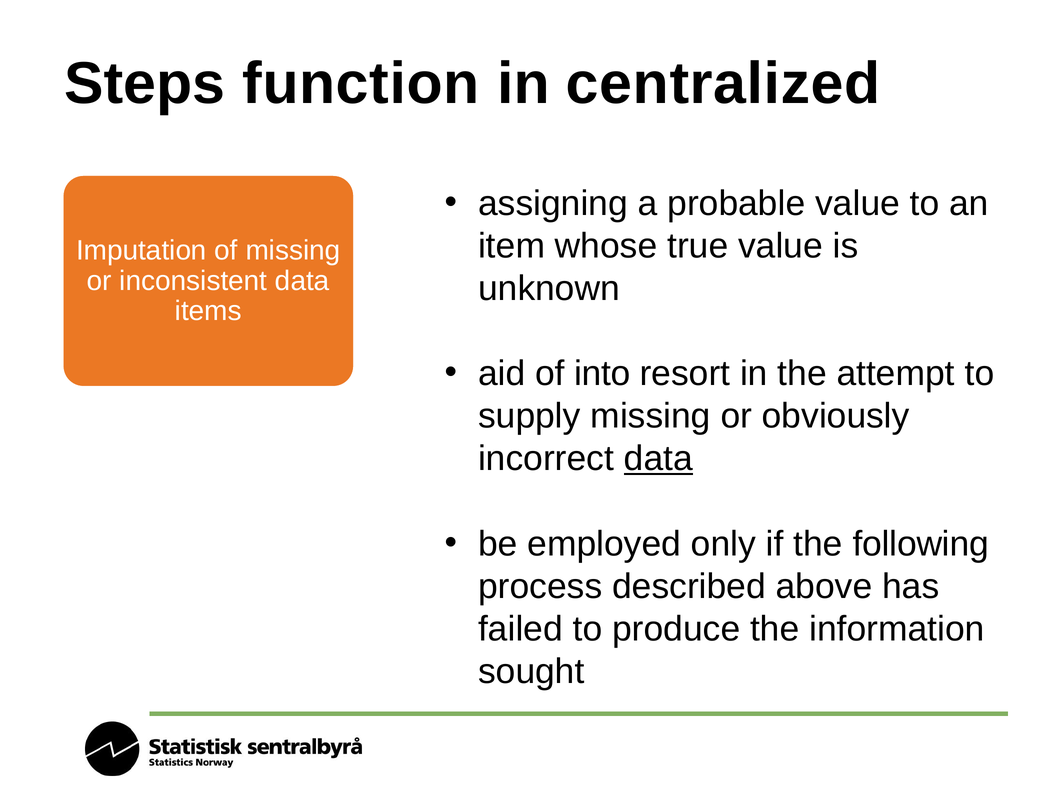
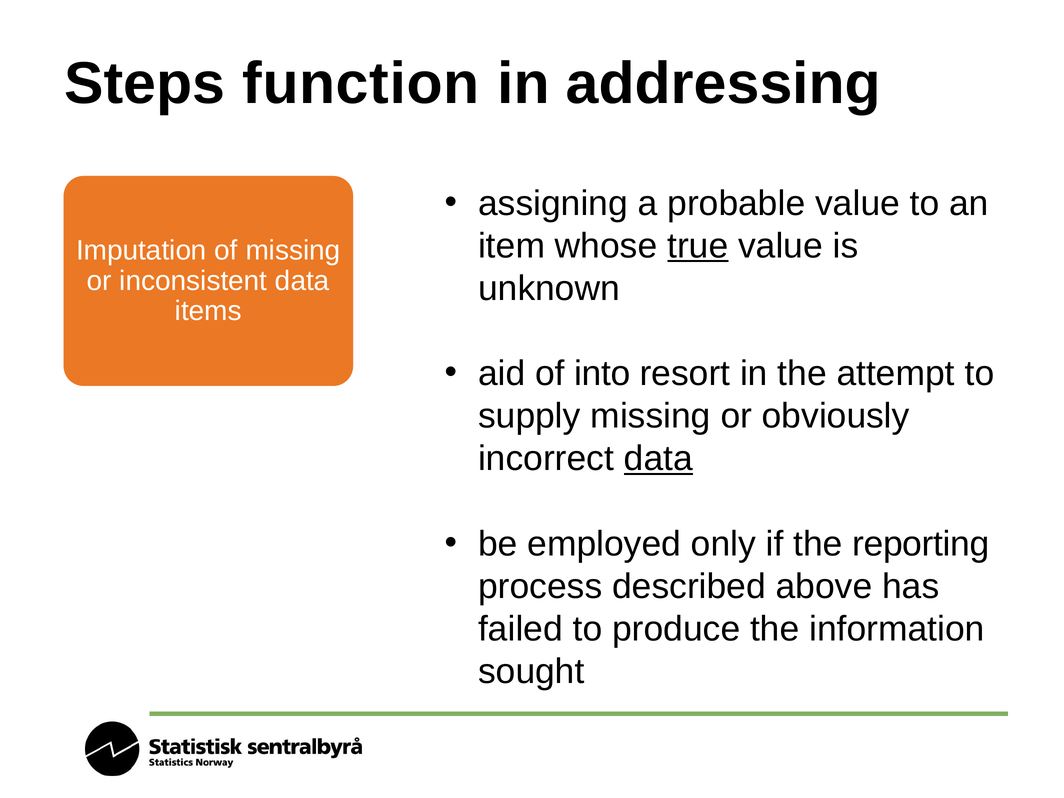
centralized: centralized -> addressing (723, 84)
true underline: none -> present (698, 246)
following: following -> reporting (921, 544)
